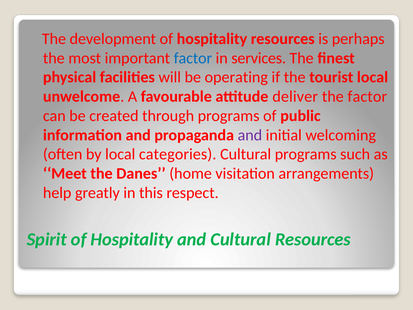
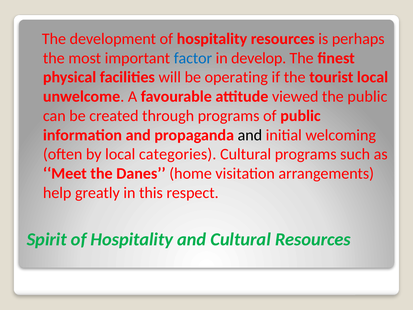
services: services -> develop (259, 58)
deliver: deliver -> viewed (295, 97)
the factor: factor -> public (367, 97)
and colour: purple -> black (250, 135)
